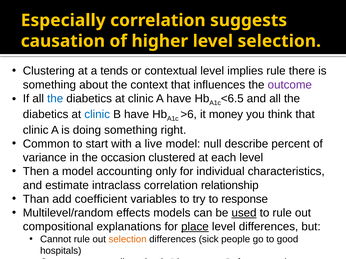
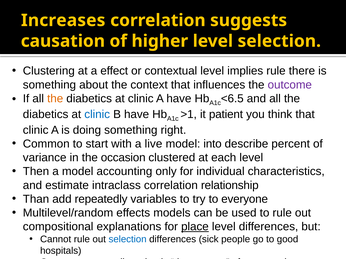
Especially: Especially -> Increases (63, 20)
tends: tends -> effect (114, 71)
the colour: blue -> orange (55, 99)
>6: >6 -> >1 (189, 115)
money: money -> patient (226, 115)
null: null -> into (213, 144)
coefficient: coefficient -> repeatedly (101, 199)
response: response -> everyone (245, 199)
used underline: present -> none (244, 213)
selection colour: orange -> blue (128, 240)
